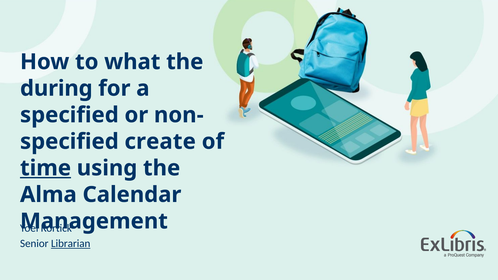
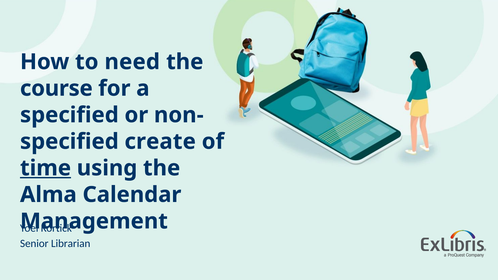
what: what -> need (132, 62)
during: during -> course (56, 88)
Librarian underline: present -> none (71, 244)
